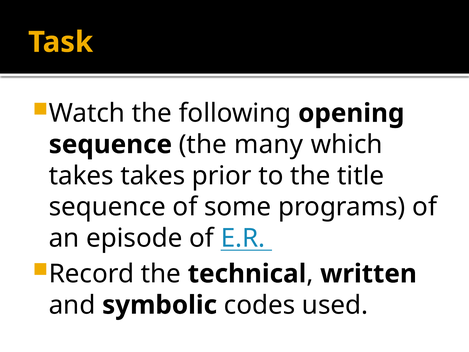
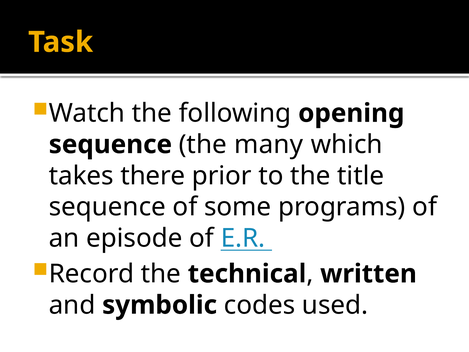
takes takes: takes -> there (153, 176)
